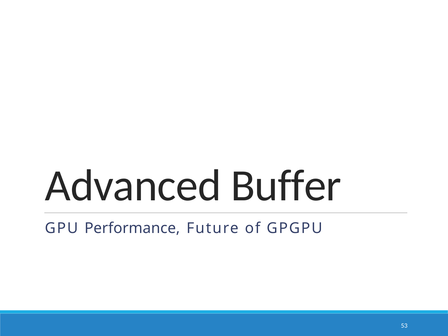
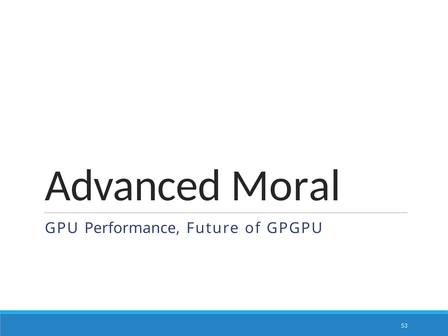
Buffer: Buffer -> Moral (286, 186)
